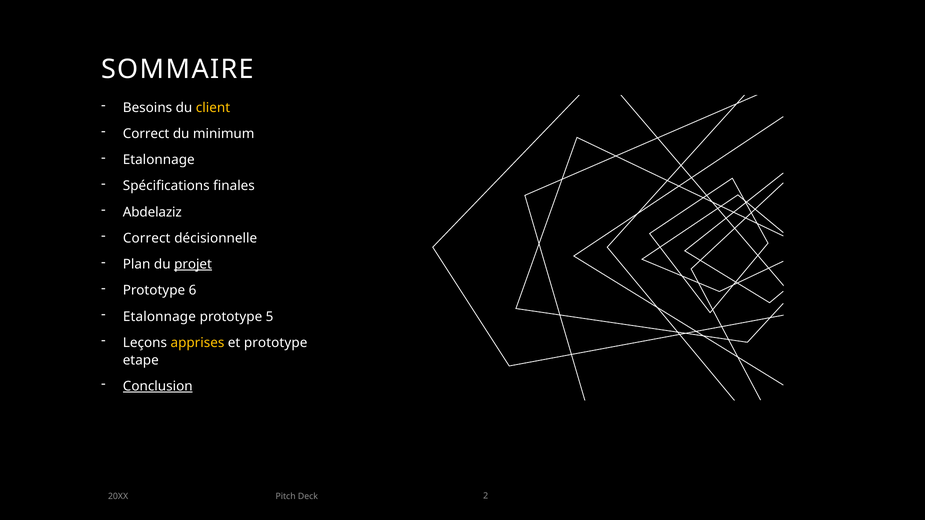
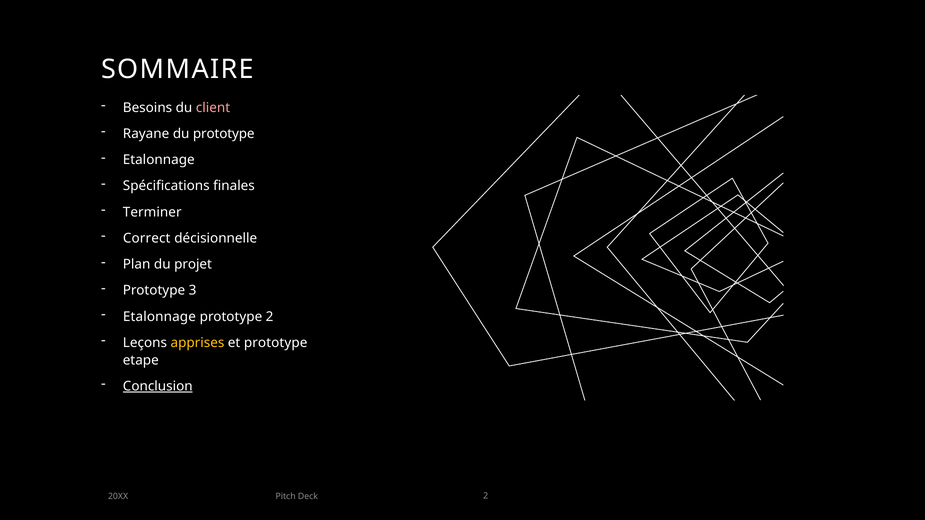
client colour: yellow -> pink (213, 108)
Correct: Correct -> Rayane (146, 134)
du minimum: minimum -> prototype (224, 134)
Abdelaziz: Abdelaziz -> Terminer (152, 212)
projet underline: present -> none (193, 264)
6: 6 -> 3 (193, 291)
prototype 5: 5 -> 2 (270, 317)
